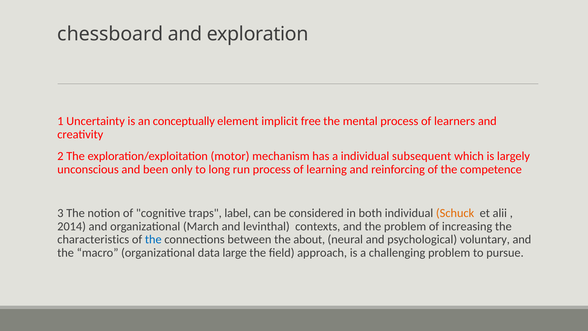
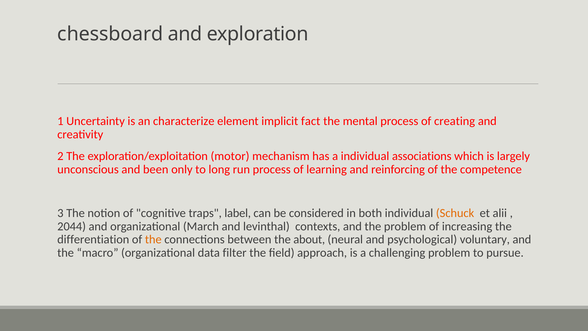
conceptually: conceptually -> characterize (184, 121)
free: free -> fact (311, 121)
learners: learners -> creating (455, 121)
subsequent: subsequent -> associations (422, 156)
2014: 2014 -> 2044 (72, 226)
characteristics: characteristics -> differentiation (93, 239)
the colour: blue -> orange (153, 239)
large: large -> filter (235, 253)
